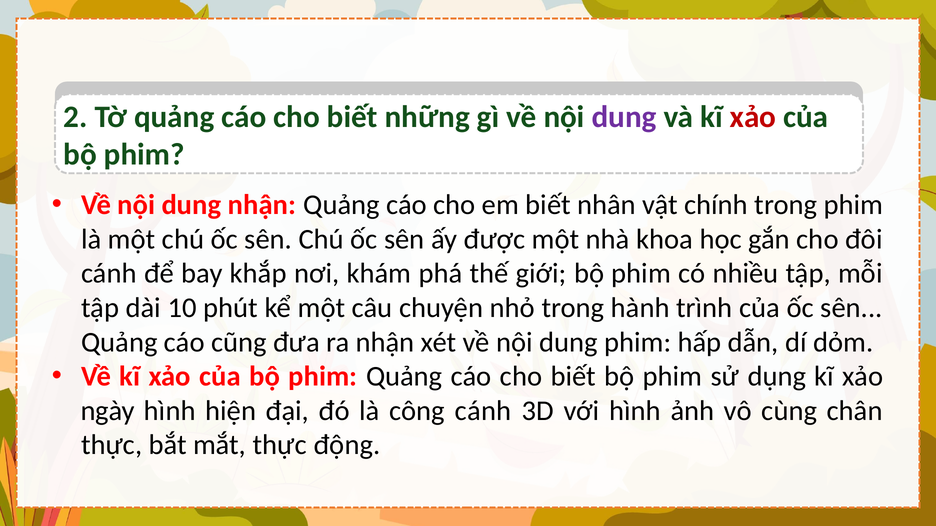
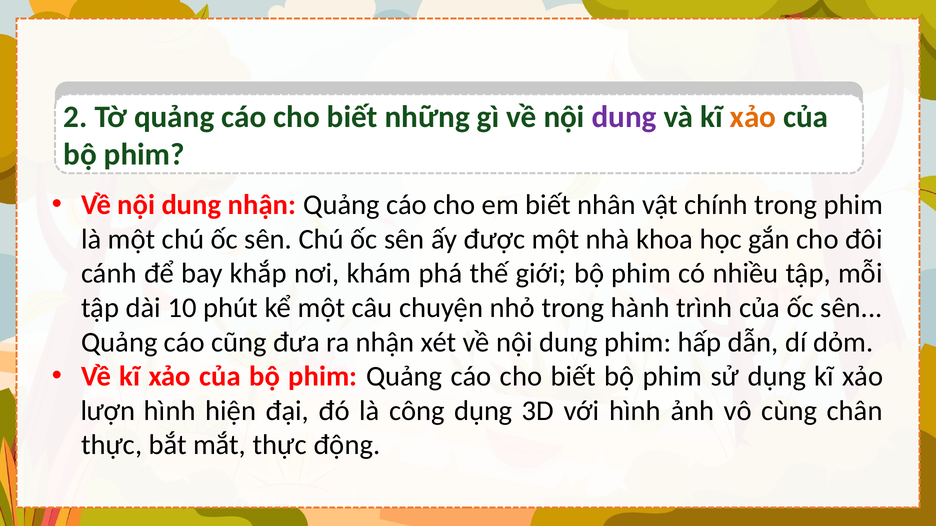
xảo colour: red -> orange (753, 117)
ngày: ngày -> lượn (108, 411)
công cánh: cánh -> dụng (483, 411)
